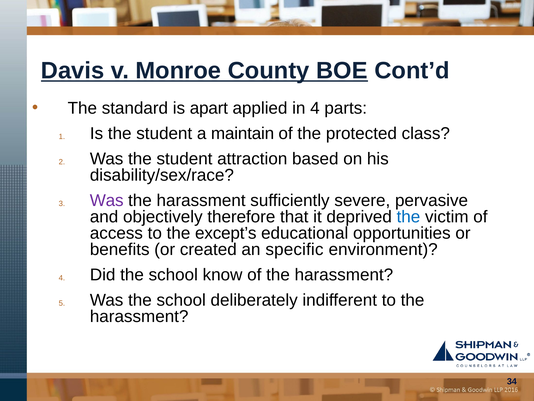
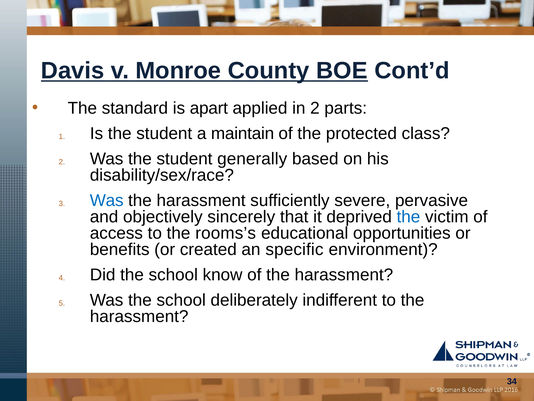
in 4: 4 -> 2 (315, 108)
attraction: attraction -> generally (252, 159)
Was colour: purple -> blue (107, 200)
therefore: therefore -> sincerely (241, 217)
except’s: except’s -> rooms’s (226, 233)
